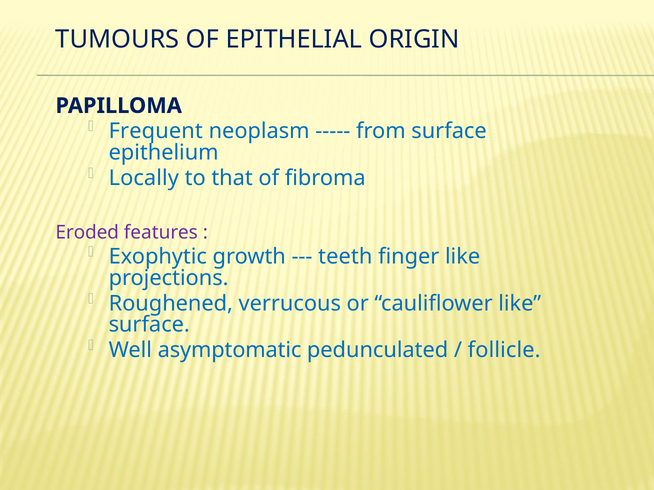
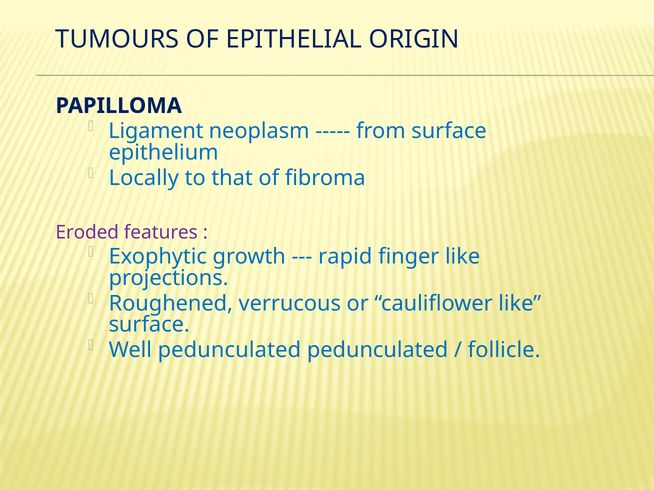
Frequent: Frequent -> Ligament (156, 131)
teeth: teeth -> rapid (345, 257)
Well asymptomatic: asymptomatic -> pedunculated (229, 351)
